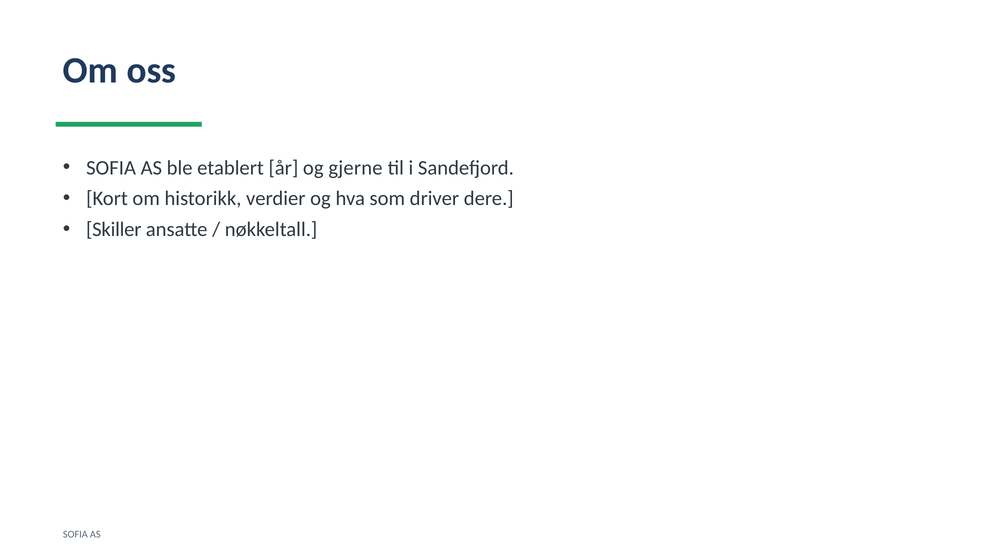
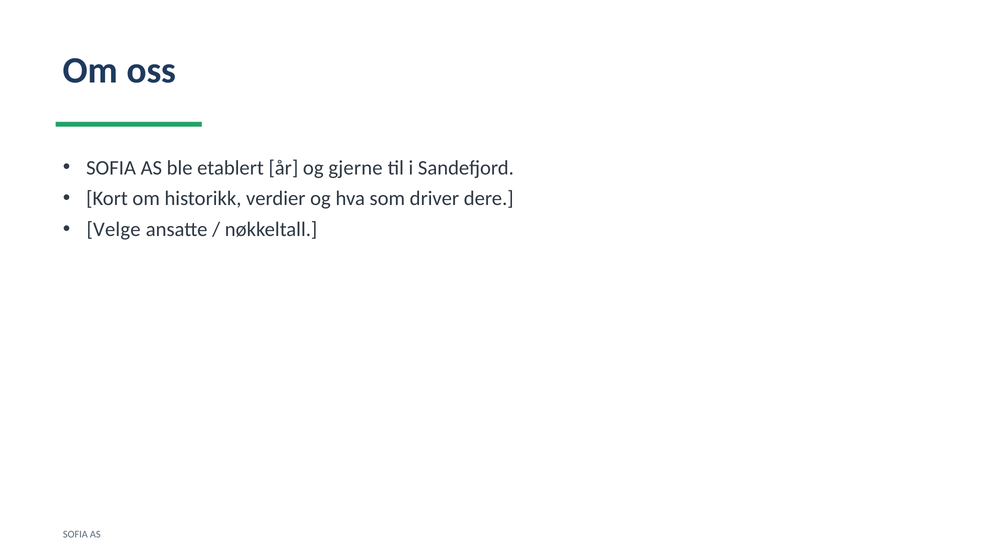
Skiller: Skiller -> Velge (114, 230)
